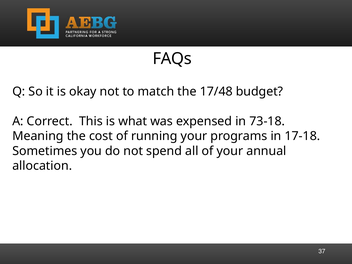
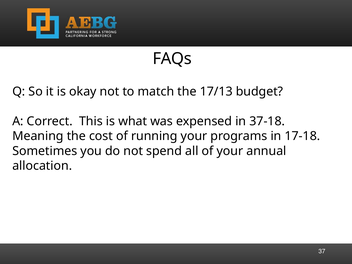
17/48: 17/48 -> 17/13 (216, 92)
73-18: 73-18 -> 37-18 (267, 121)
